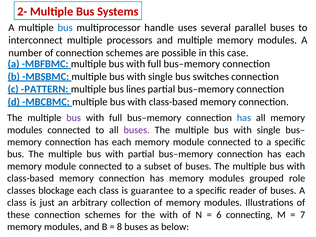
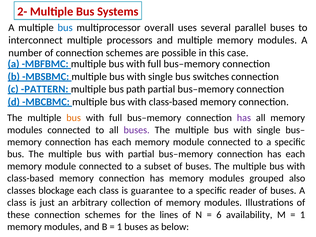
handle: handle -> overall (159, 28)
lines: lines -> path (136, 89)
bus colour: purple -> orange (74, 118)
has colour: blue -> purple (244, 118)
role: role -> also (297, 178)
the with: with -> lines (169, 215)
connecting: connecting -> availability (249, 215)
7: 7 -> 1 (303, 215)
8: 8 -> 1 (119, 227)
